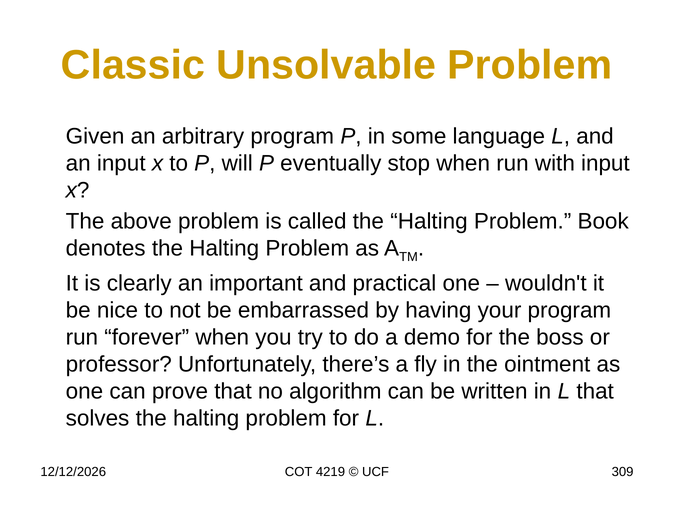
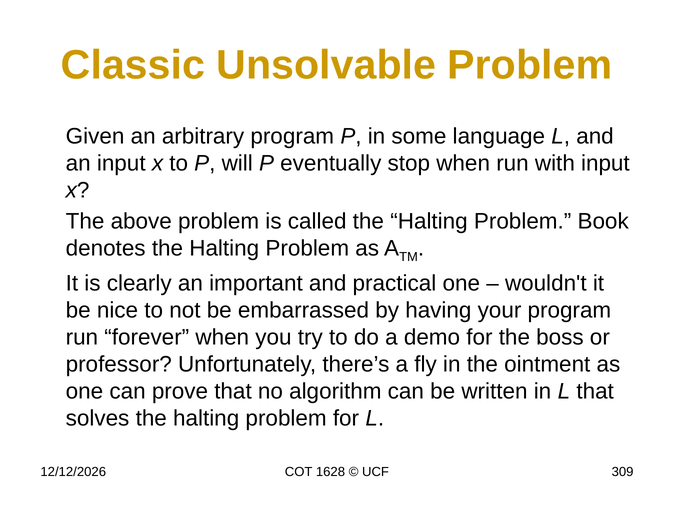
4219: 4219 -> 1628 (330, 472)
